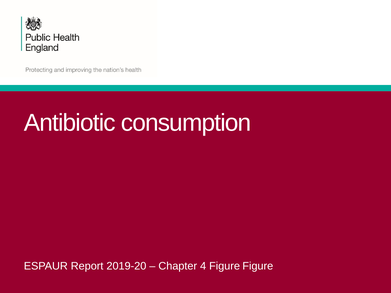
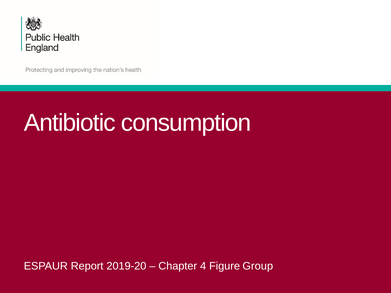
Figure Figure: Figure -> Group (258, 266)
